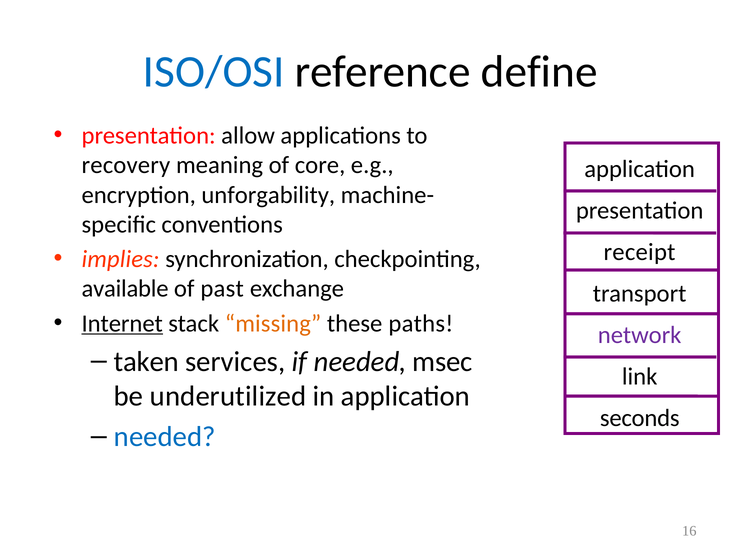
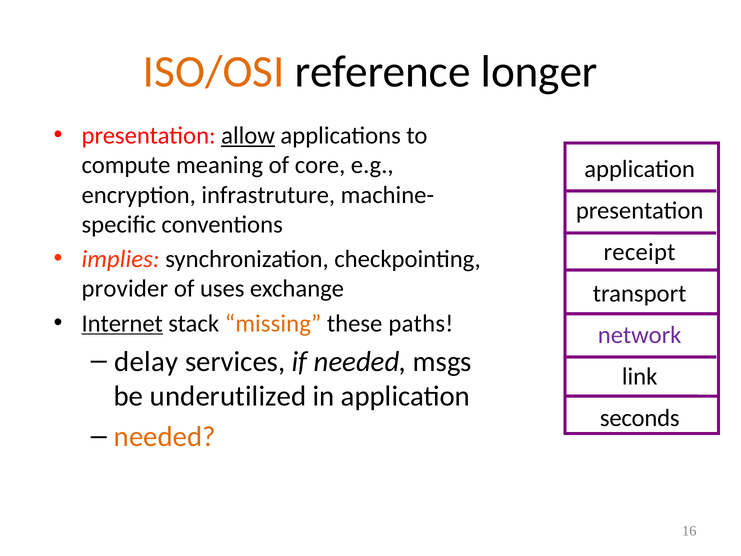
ISO/OSI colour: blue -> orange (214, 72)
define: define -> longer (539, 72)
allow underline: none -> present (248, 136)
recovery: recovery -> compute (126, 165)
unforgability: unforgability -> infrastruture (268, 195)
available: available -> provider (125, 289)
past: past -> uses (222, 289)
taken: taken -> delay (146, 361)
msec: msec -> msgs (442, 361)
needed colour: blue -> orange (165, 436)
